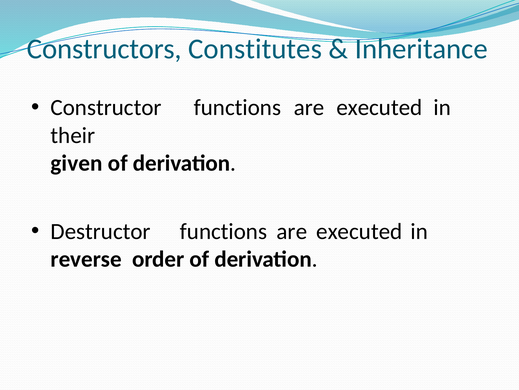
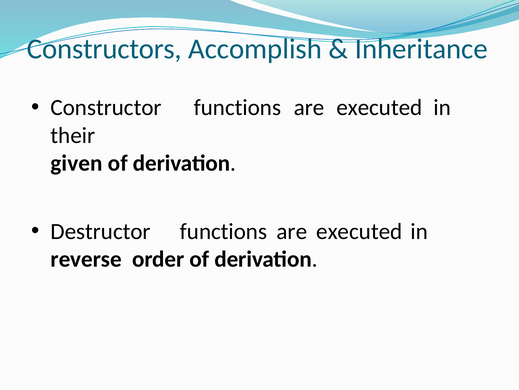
Constitutes: Constitutes -> Accomplish (255, 49)
